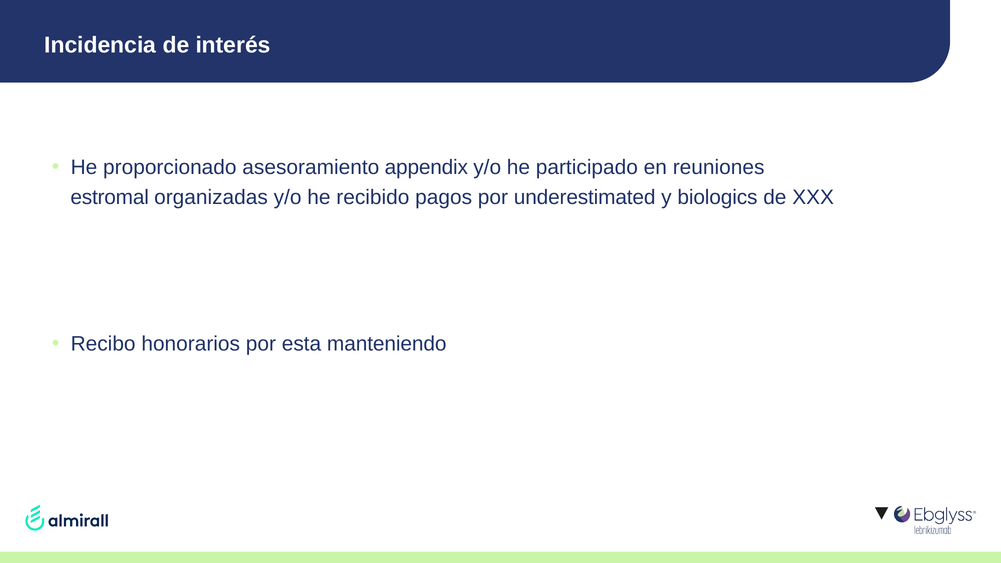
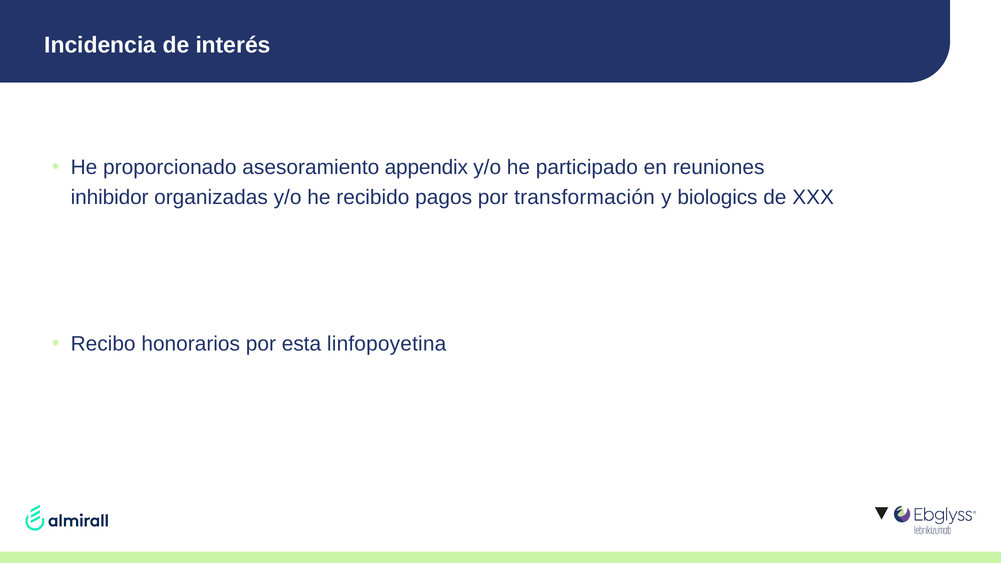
estromal: estromal -> inhibidor (110, 197)
underestimated: underestimated -> transformación (585, 197)
manteniendo: manteniendo -> linfopoyetina (387, 344)
